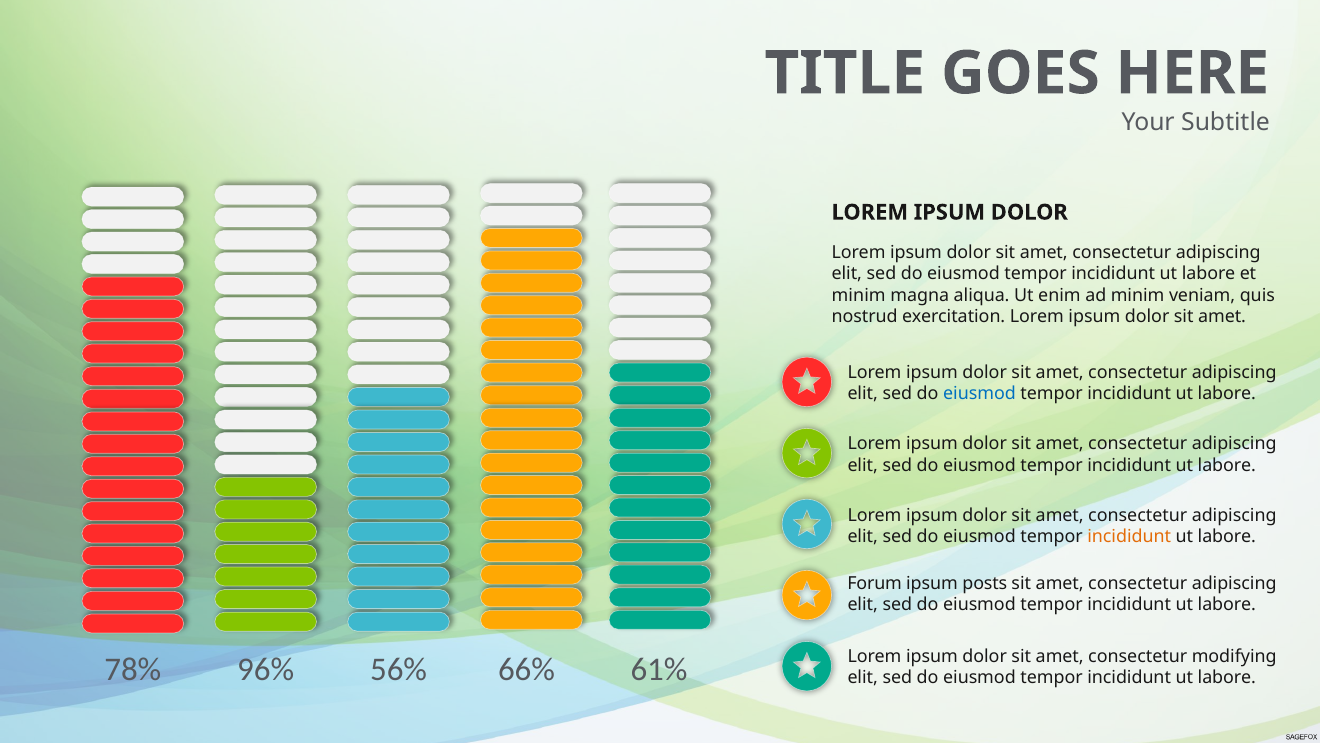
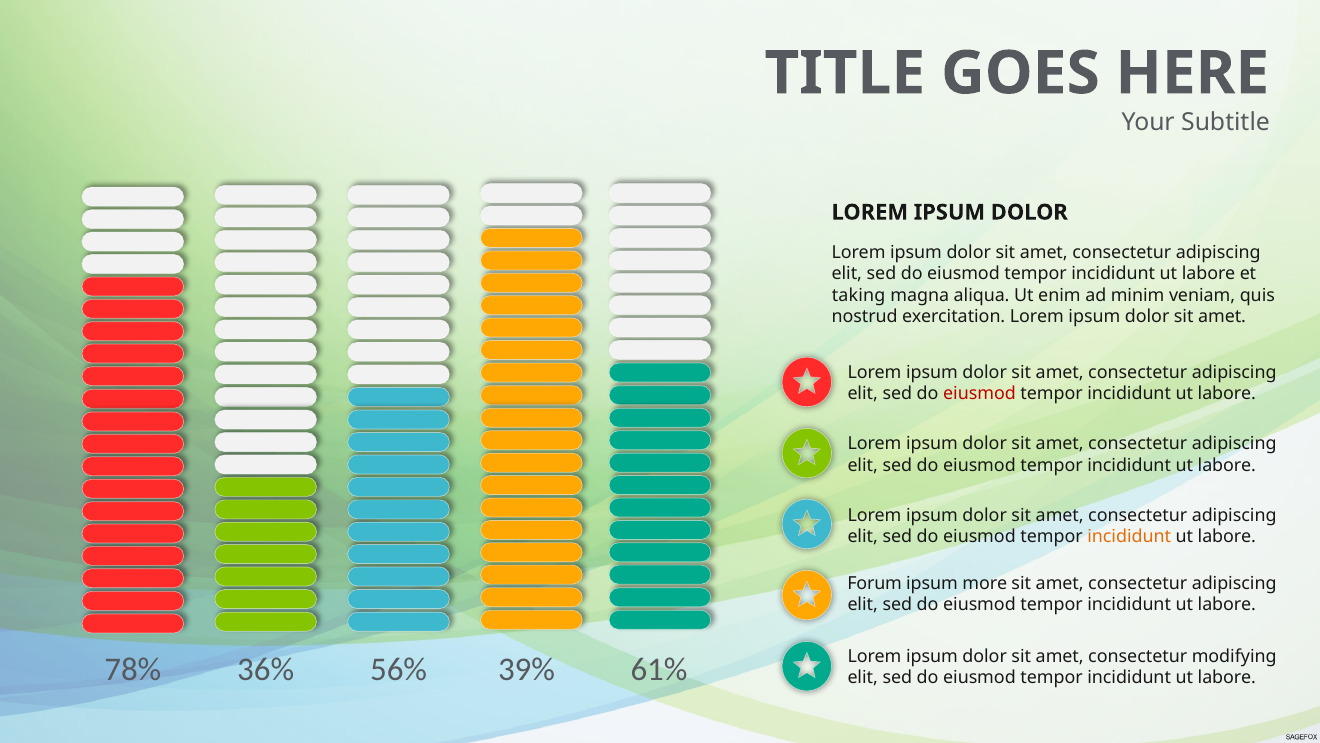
minim: minim -> taking (859, 295)
eiusmod colour: blue -> red (979, 393)
posts: posts -> more (985, 583)
96%: 96% -> 36% (266, 669)
66%: 66% -> 39% (527, 669)
